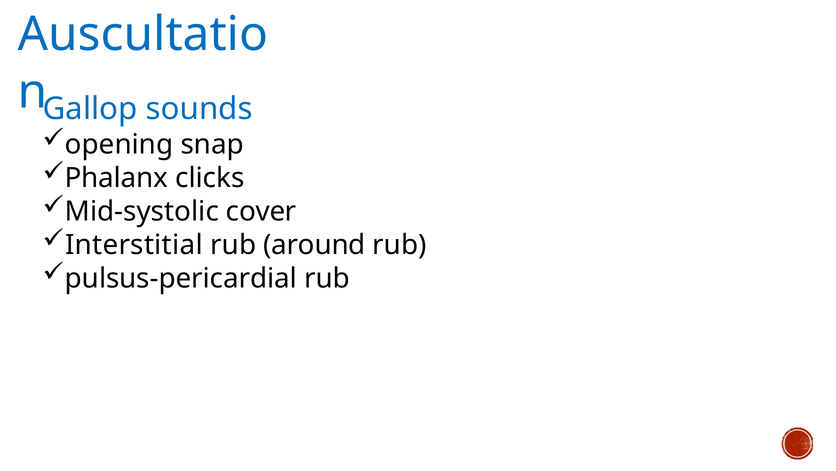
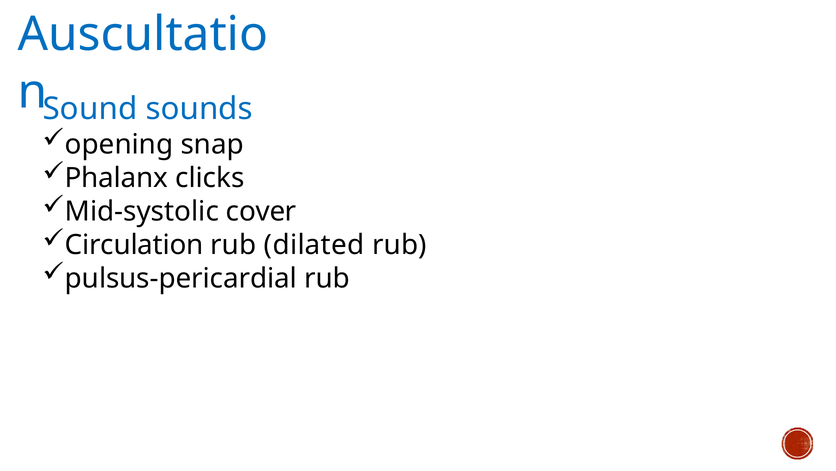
Gallop: Gallop -> Sound (90, 109)
Interstitial: Interstitial -> Circulation (134, 244)
around: around -> dilated (314, 244)
